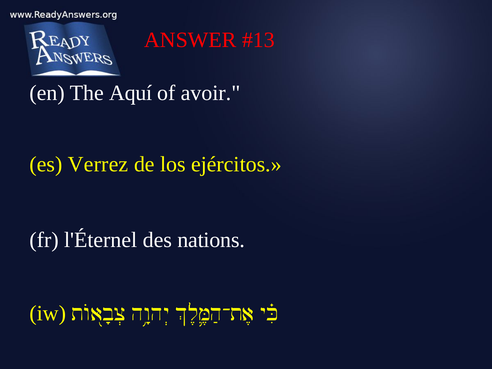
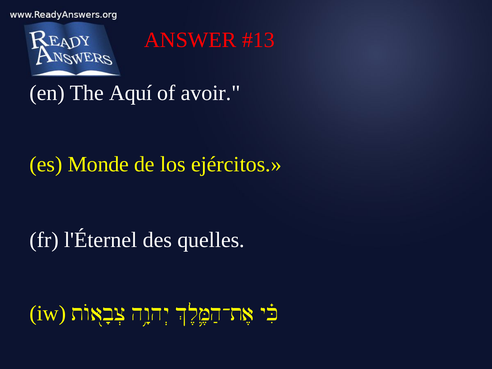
Verrez: Verrez -> Monde (98, 164)
nations: nations -> quelles (211, 240)
